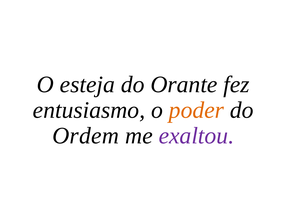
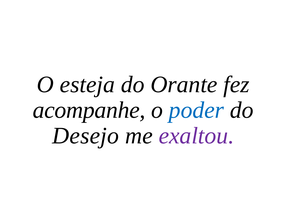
entusiasmo: entusiasmo -> acompanhe (89, 110)
poder colour: orange -> blue (196, 110)
Ordem: Ordem -> Desejo (86, 136)
